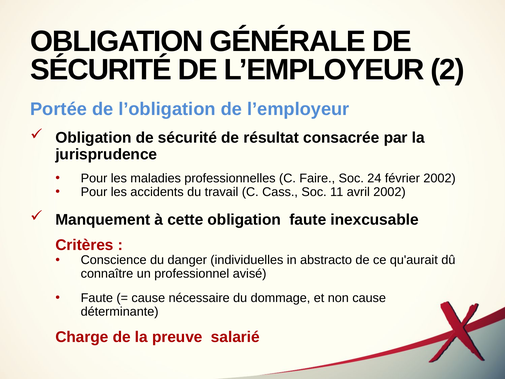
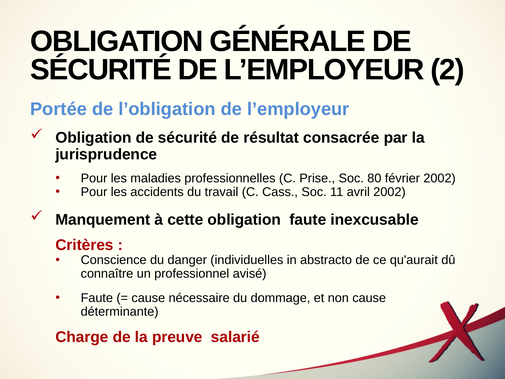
Faire: Faire -> Prise (317, 178)
24: 24 -> 80 (374, 178)
